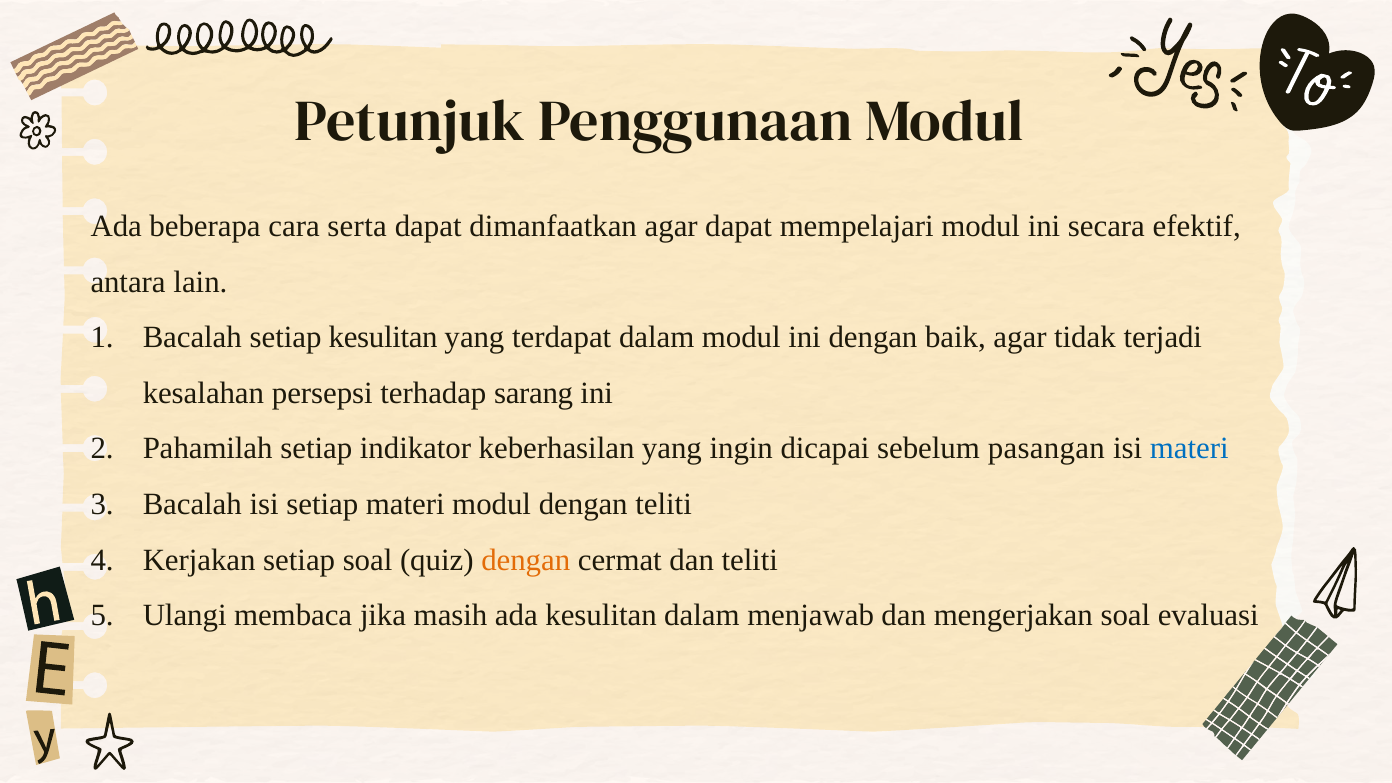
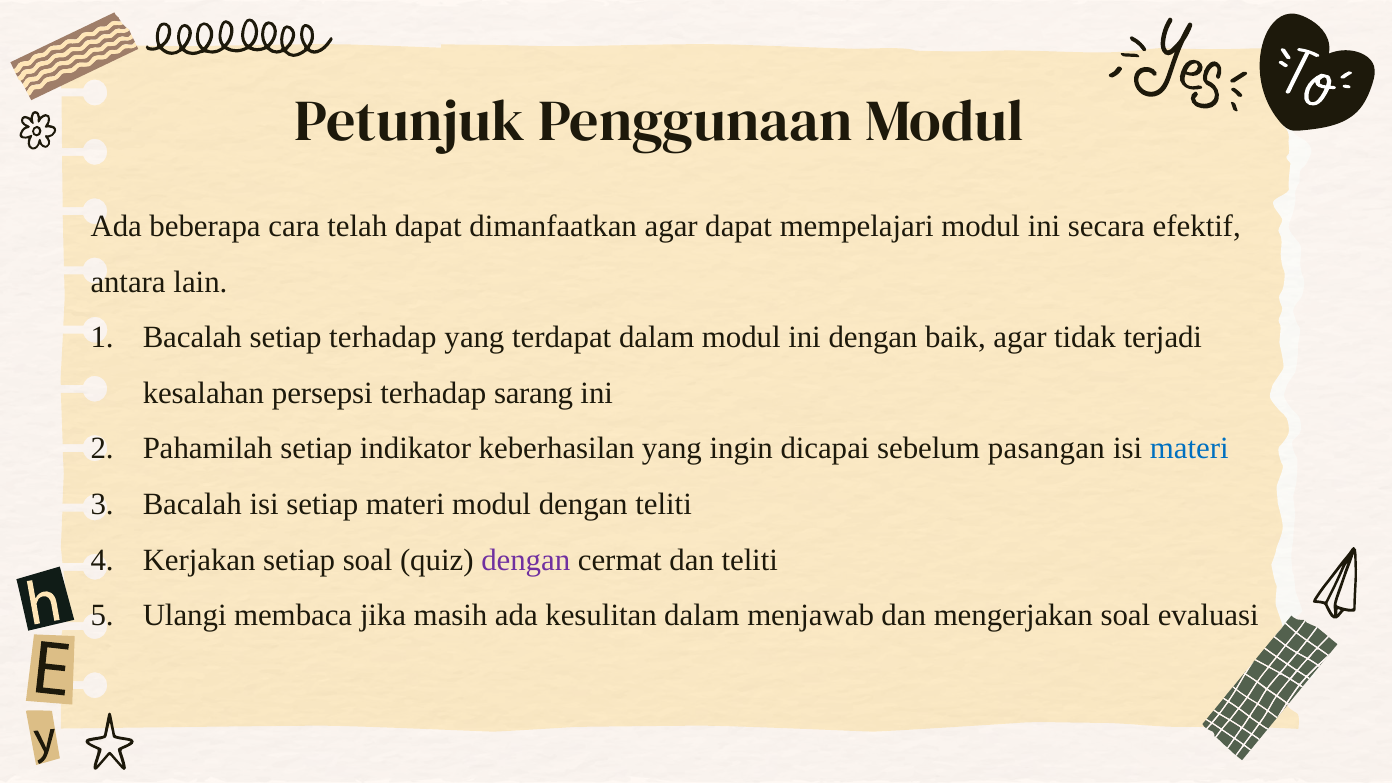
serta: serta -> telah (357, 226)
setiap kesulitan: kesulitan -> terhadap (383, 337)
dengan colour: orange -> purple (526, 560)
